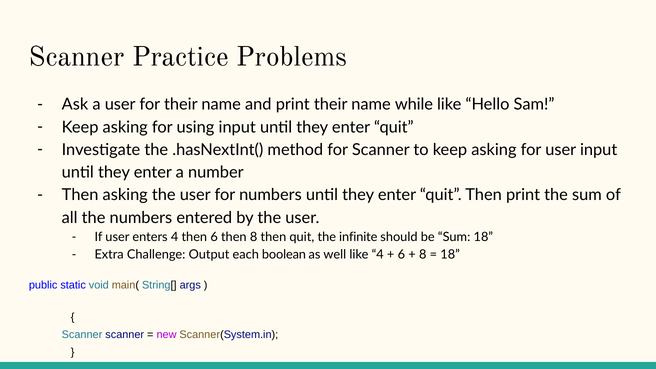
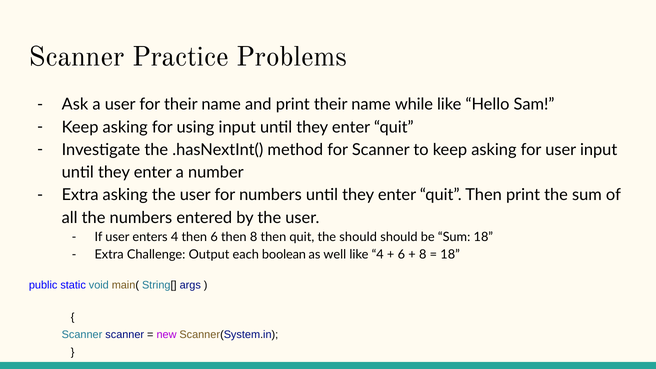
Then: Then -> Extra (80, 195)
the infinite: infinite -> should (358, 237)
